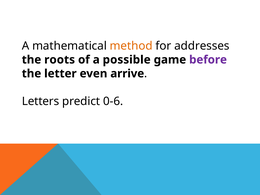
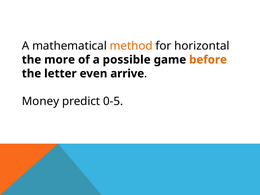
addresses: addresses -> horizontal (202, 46)
roots: roots -> more (60, 60)
before colour: purple -> orange (208, 60)
Letters: Letters -> Money (40, 101)
0-6: 0-6 -> 0-5 (113, 101)
